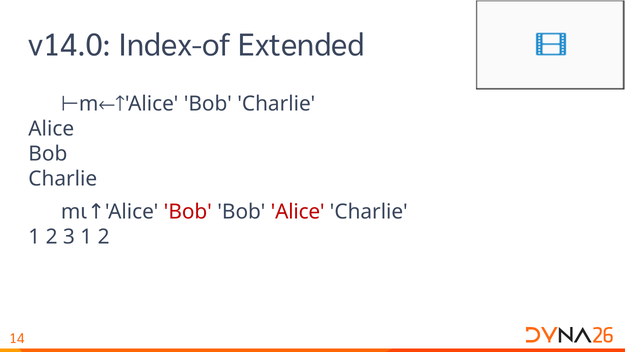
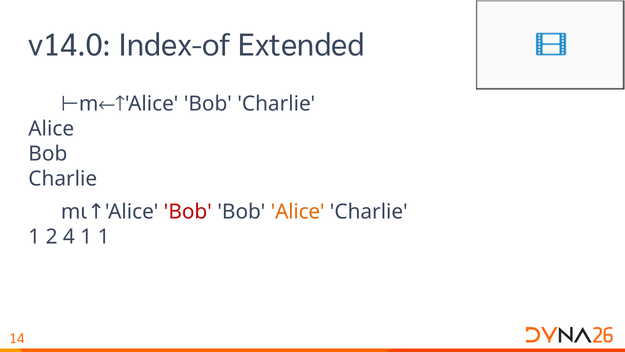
Alice colour: red -> orange (298, 212)
3: 3 -> 4 (69, 237)
2: 2 -> 1 (104, 237)
